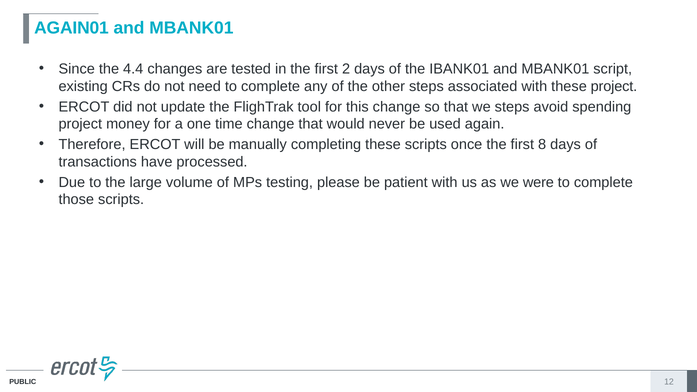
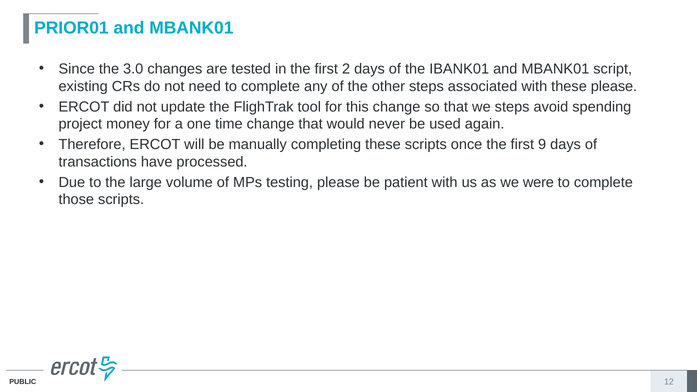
AGAIN01: AGAIN01 -> PRIOR01 (71, 28)
4.4: 4.4 -> 3.0 (133, 69)
these project: project -> please (614, 86)
8: 8 -> 9 (542, 145)
